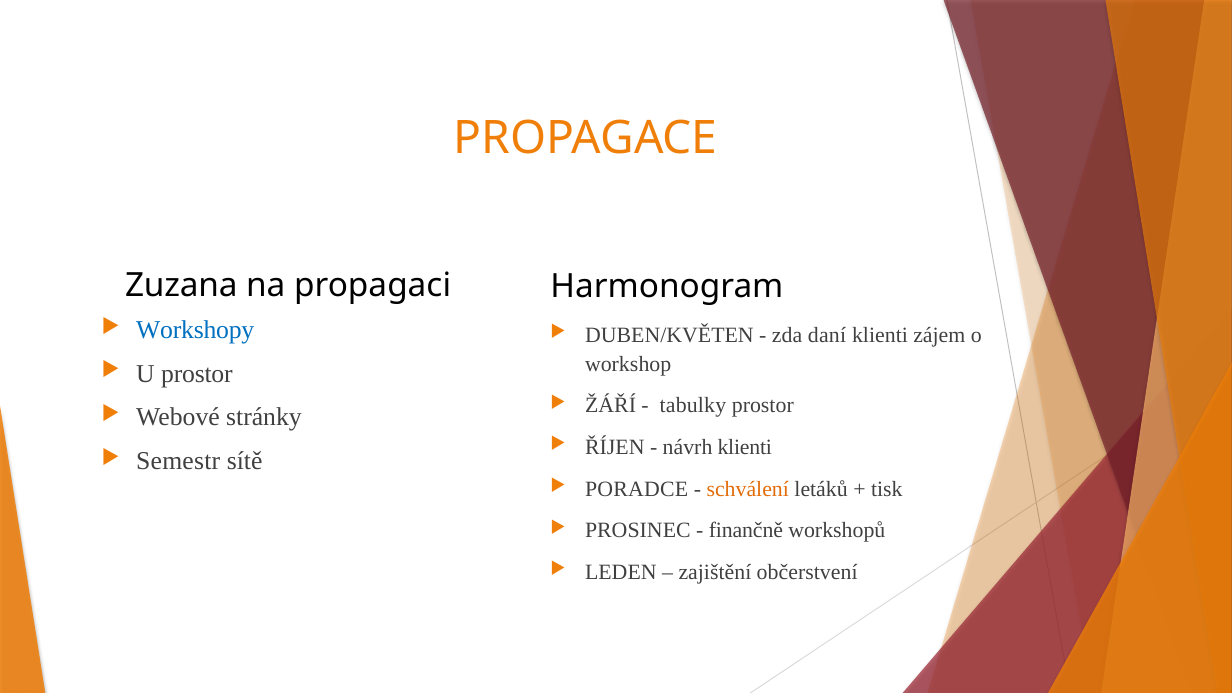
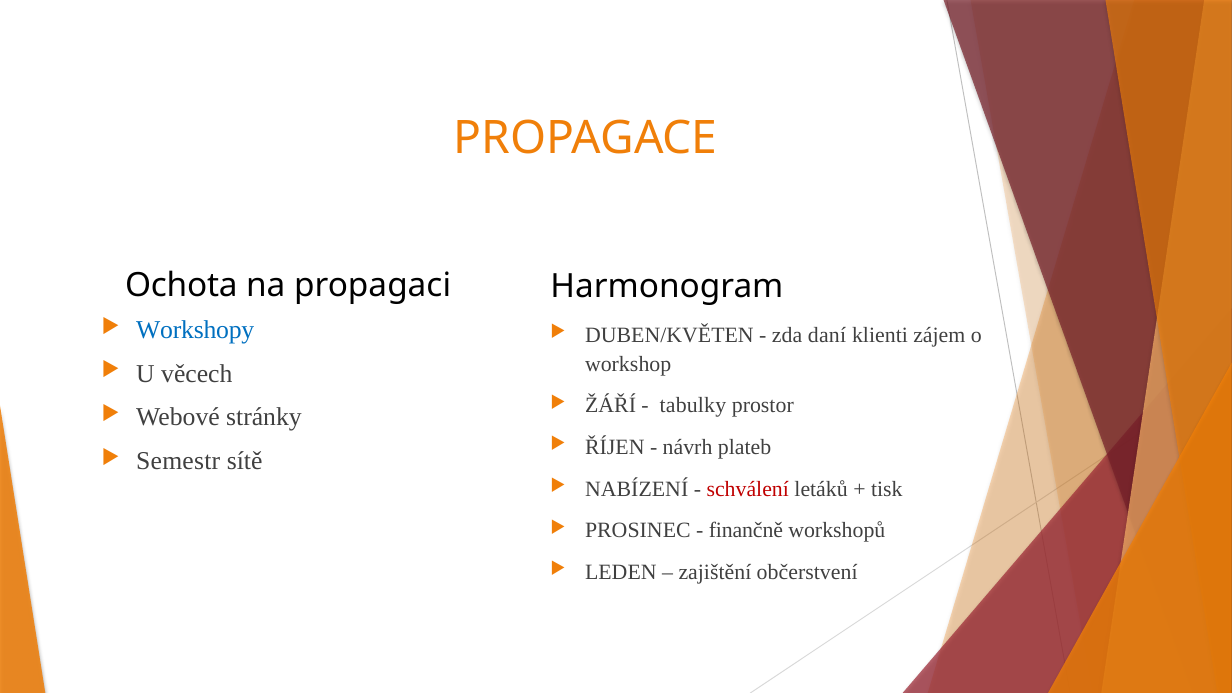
Zuzana: Zuzana -> Ochota (181, 286)
U prostor: prostor -> věcech (197, 374)
návrh klienti: klienti -> plateb (745, 447)
PORADCE: PORADCE -> NABÍZENÍ (637, 489)
schválení colour: orange -> red (748, 489)
